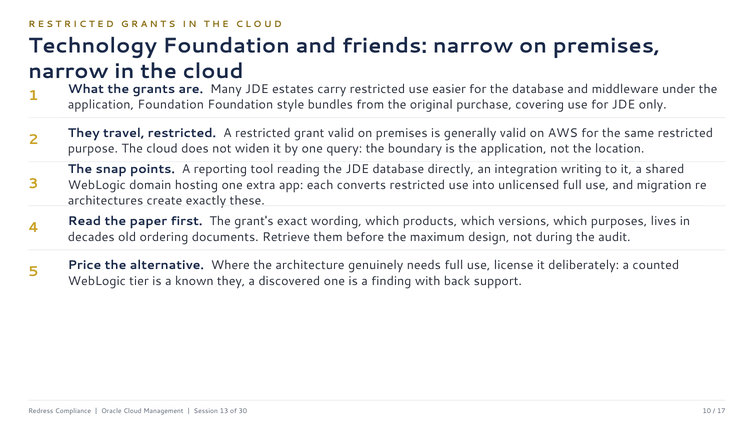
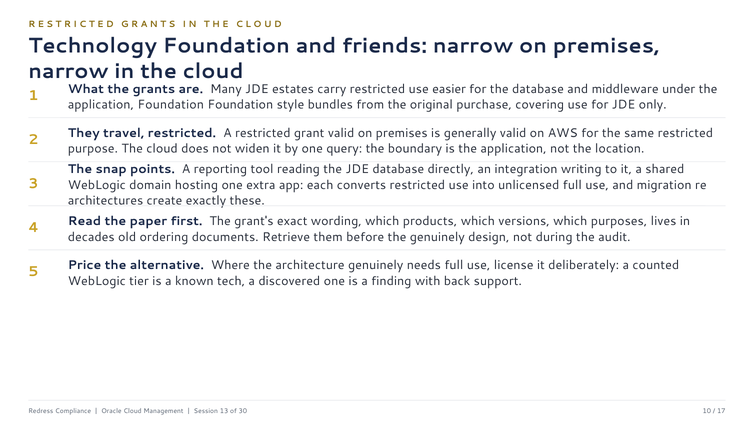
the maximum: maximum -> genuinely (437, 237)
known they: they -> tech (231, 281)
